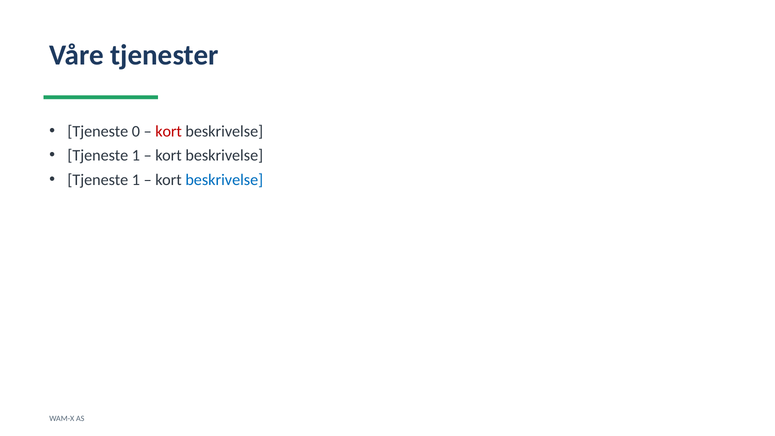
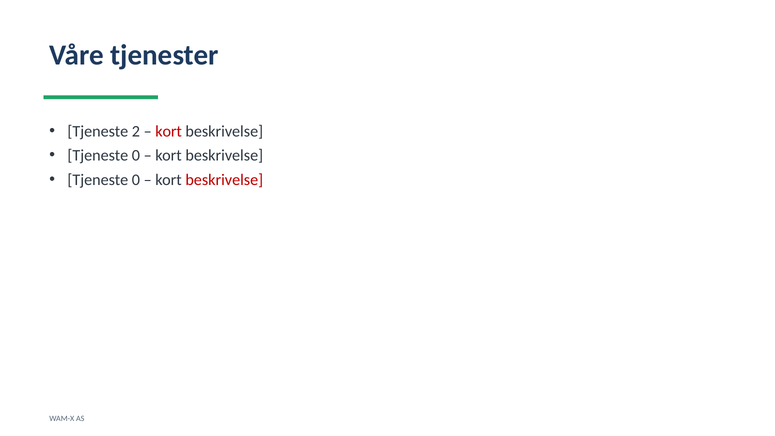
0: 0 -> 2 (136, 131)
1: 1 -> 0 (136, 155)
1: 1 -> 0 (136, 180)
beskrivelse colour: blue -> red (224, 180)
